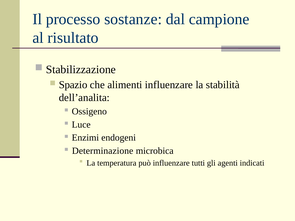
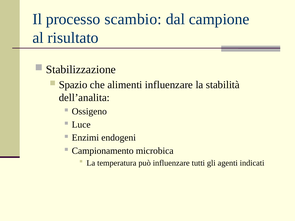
sostanze: sostanze -> scambio (133, 19)
Determinazione: Determinazione -> Campionamento (103, 151)
